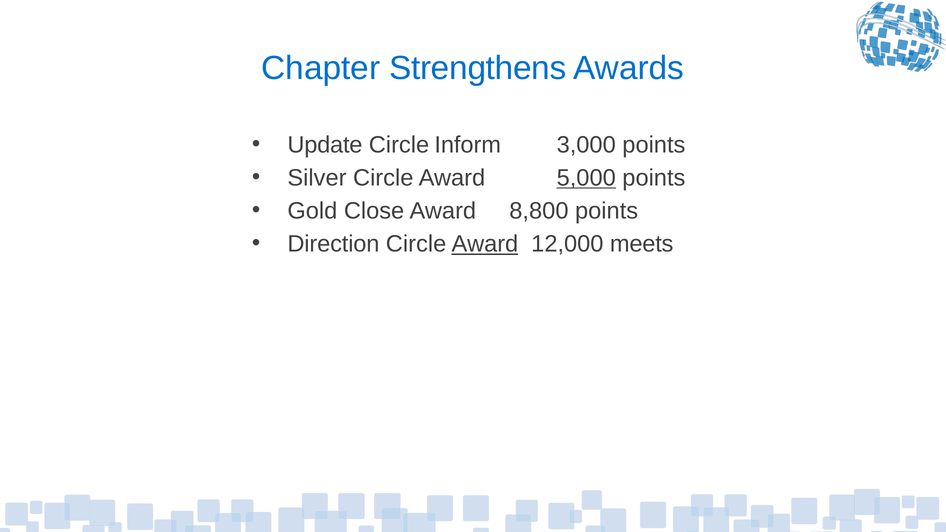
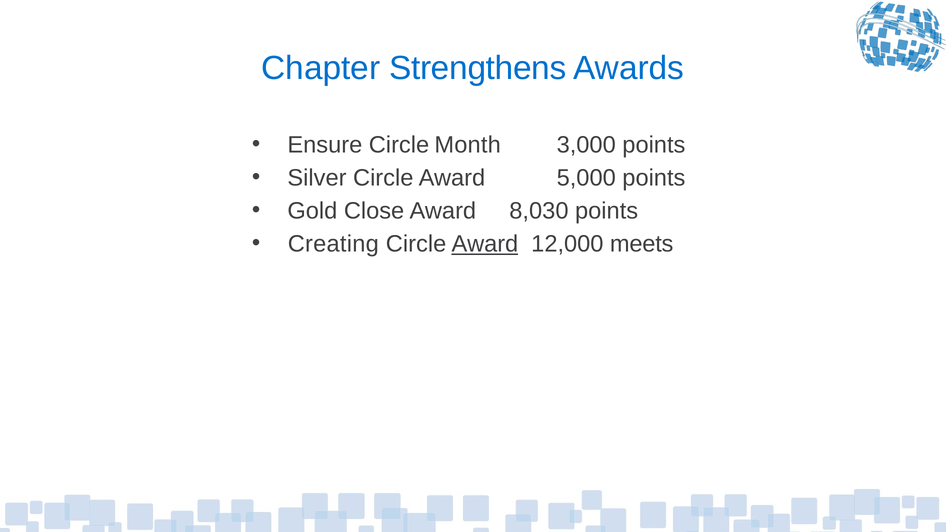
Update: Update -> Ensure (325, 145)
Inform: Inform -> Month (468, 145)
5,000 underline: present -> none (586, 178)
8,800: 8,800 -> 8,030 (539, 211)
Direction: Direction -> Creating (333, 244)
